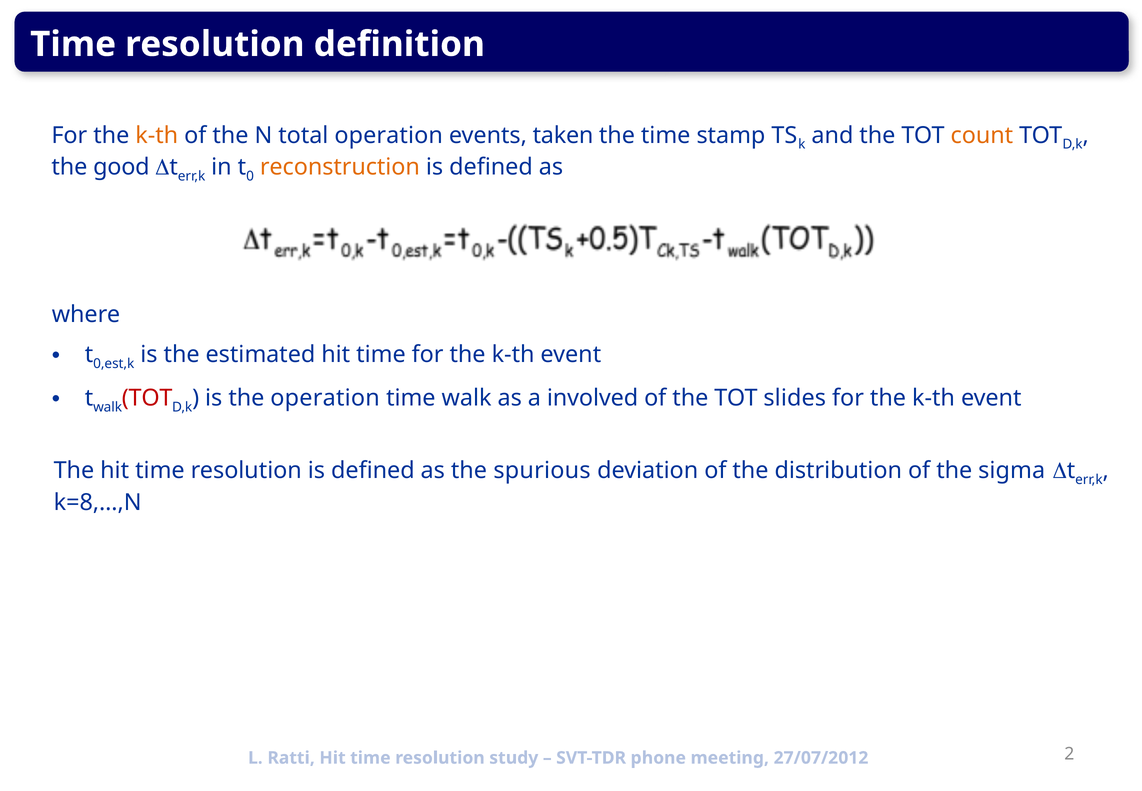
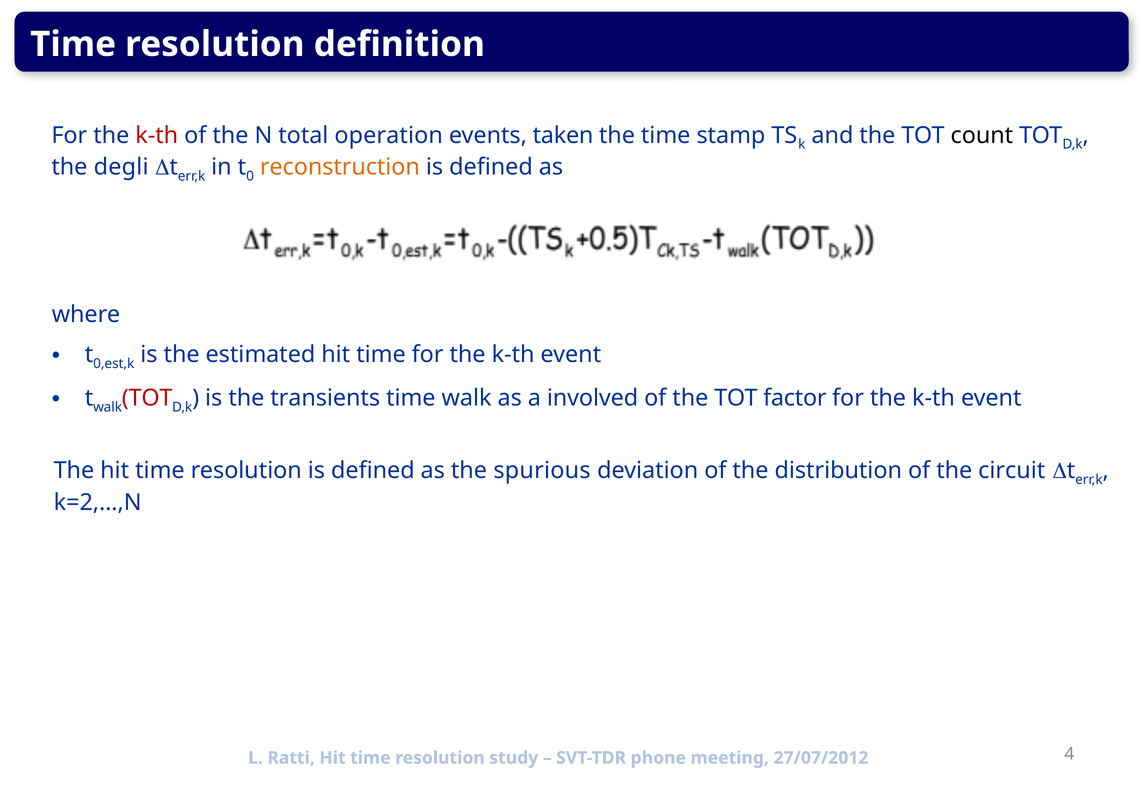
k-th colour: orange -> red (157, 135)
count colour: orange -> black (982, 135)
good: good -> degli (121, 167)
the operation: operation -> transients (325, 398)
slides: slides -> factor (795, 398)
sigma: sigma -> circuit (1012, 470)
k=8,…,N: k=8,…,N -> k=2,…,N (98, 502)
2: 2 -> 4 (1069, 754)
